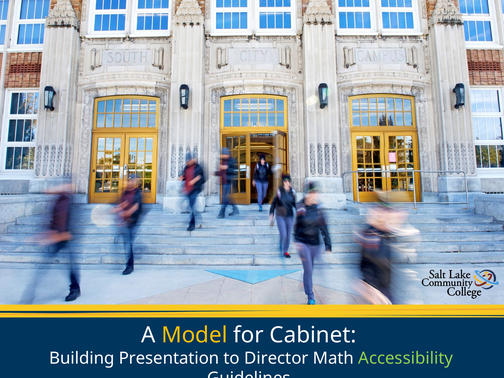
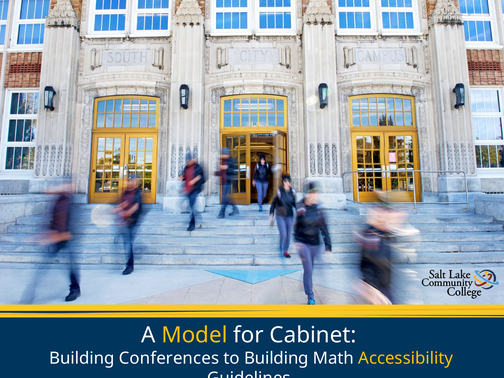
Presentation: Presentation -> Conferences (169, 358)
to Director: Director -> Building (276, 358)
Accessibility colour: light green -> yellow (406, 358)
